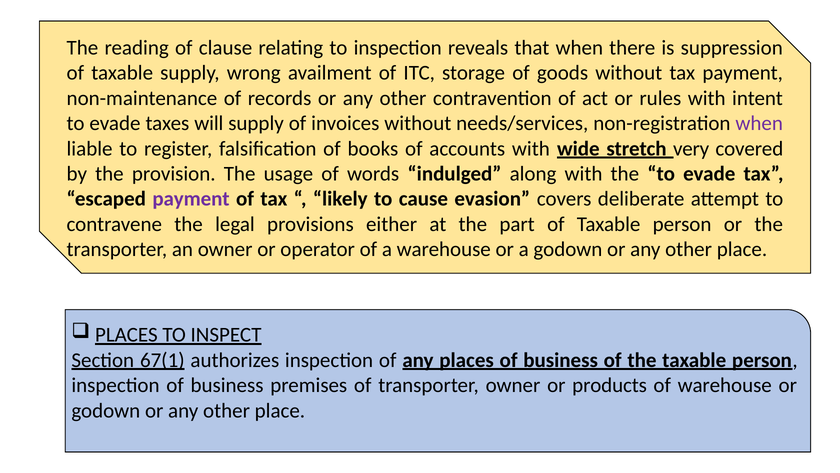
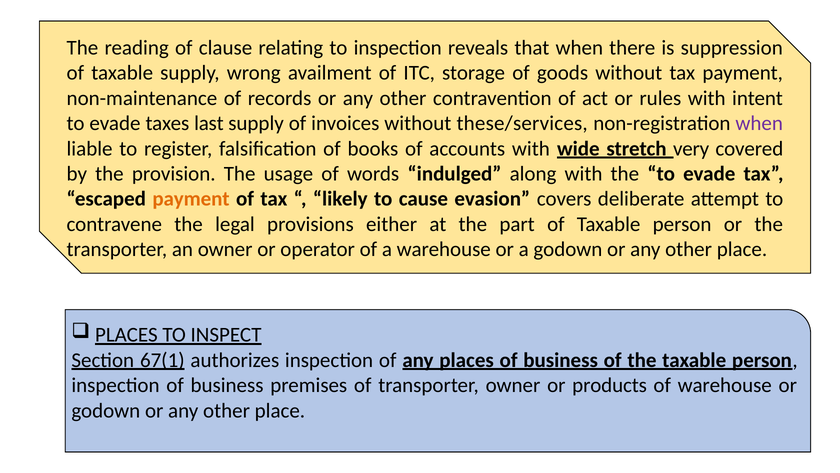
will: will -> last (209, 123)
needs/services: needs/services -> these/services (522, 123)
payment colour: purple -> orange (191, 199)
